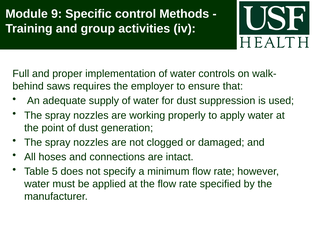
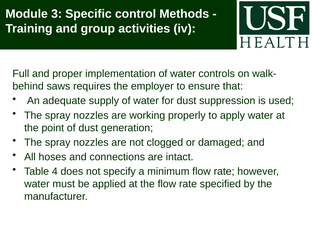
9: 9 -> 3 (57, 14)
5: 5 -> 4 (55, 172)
